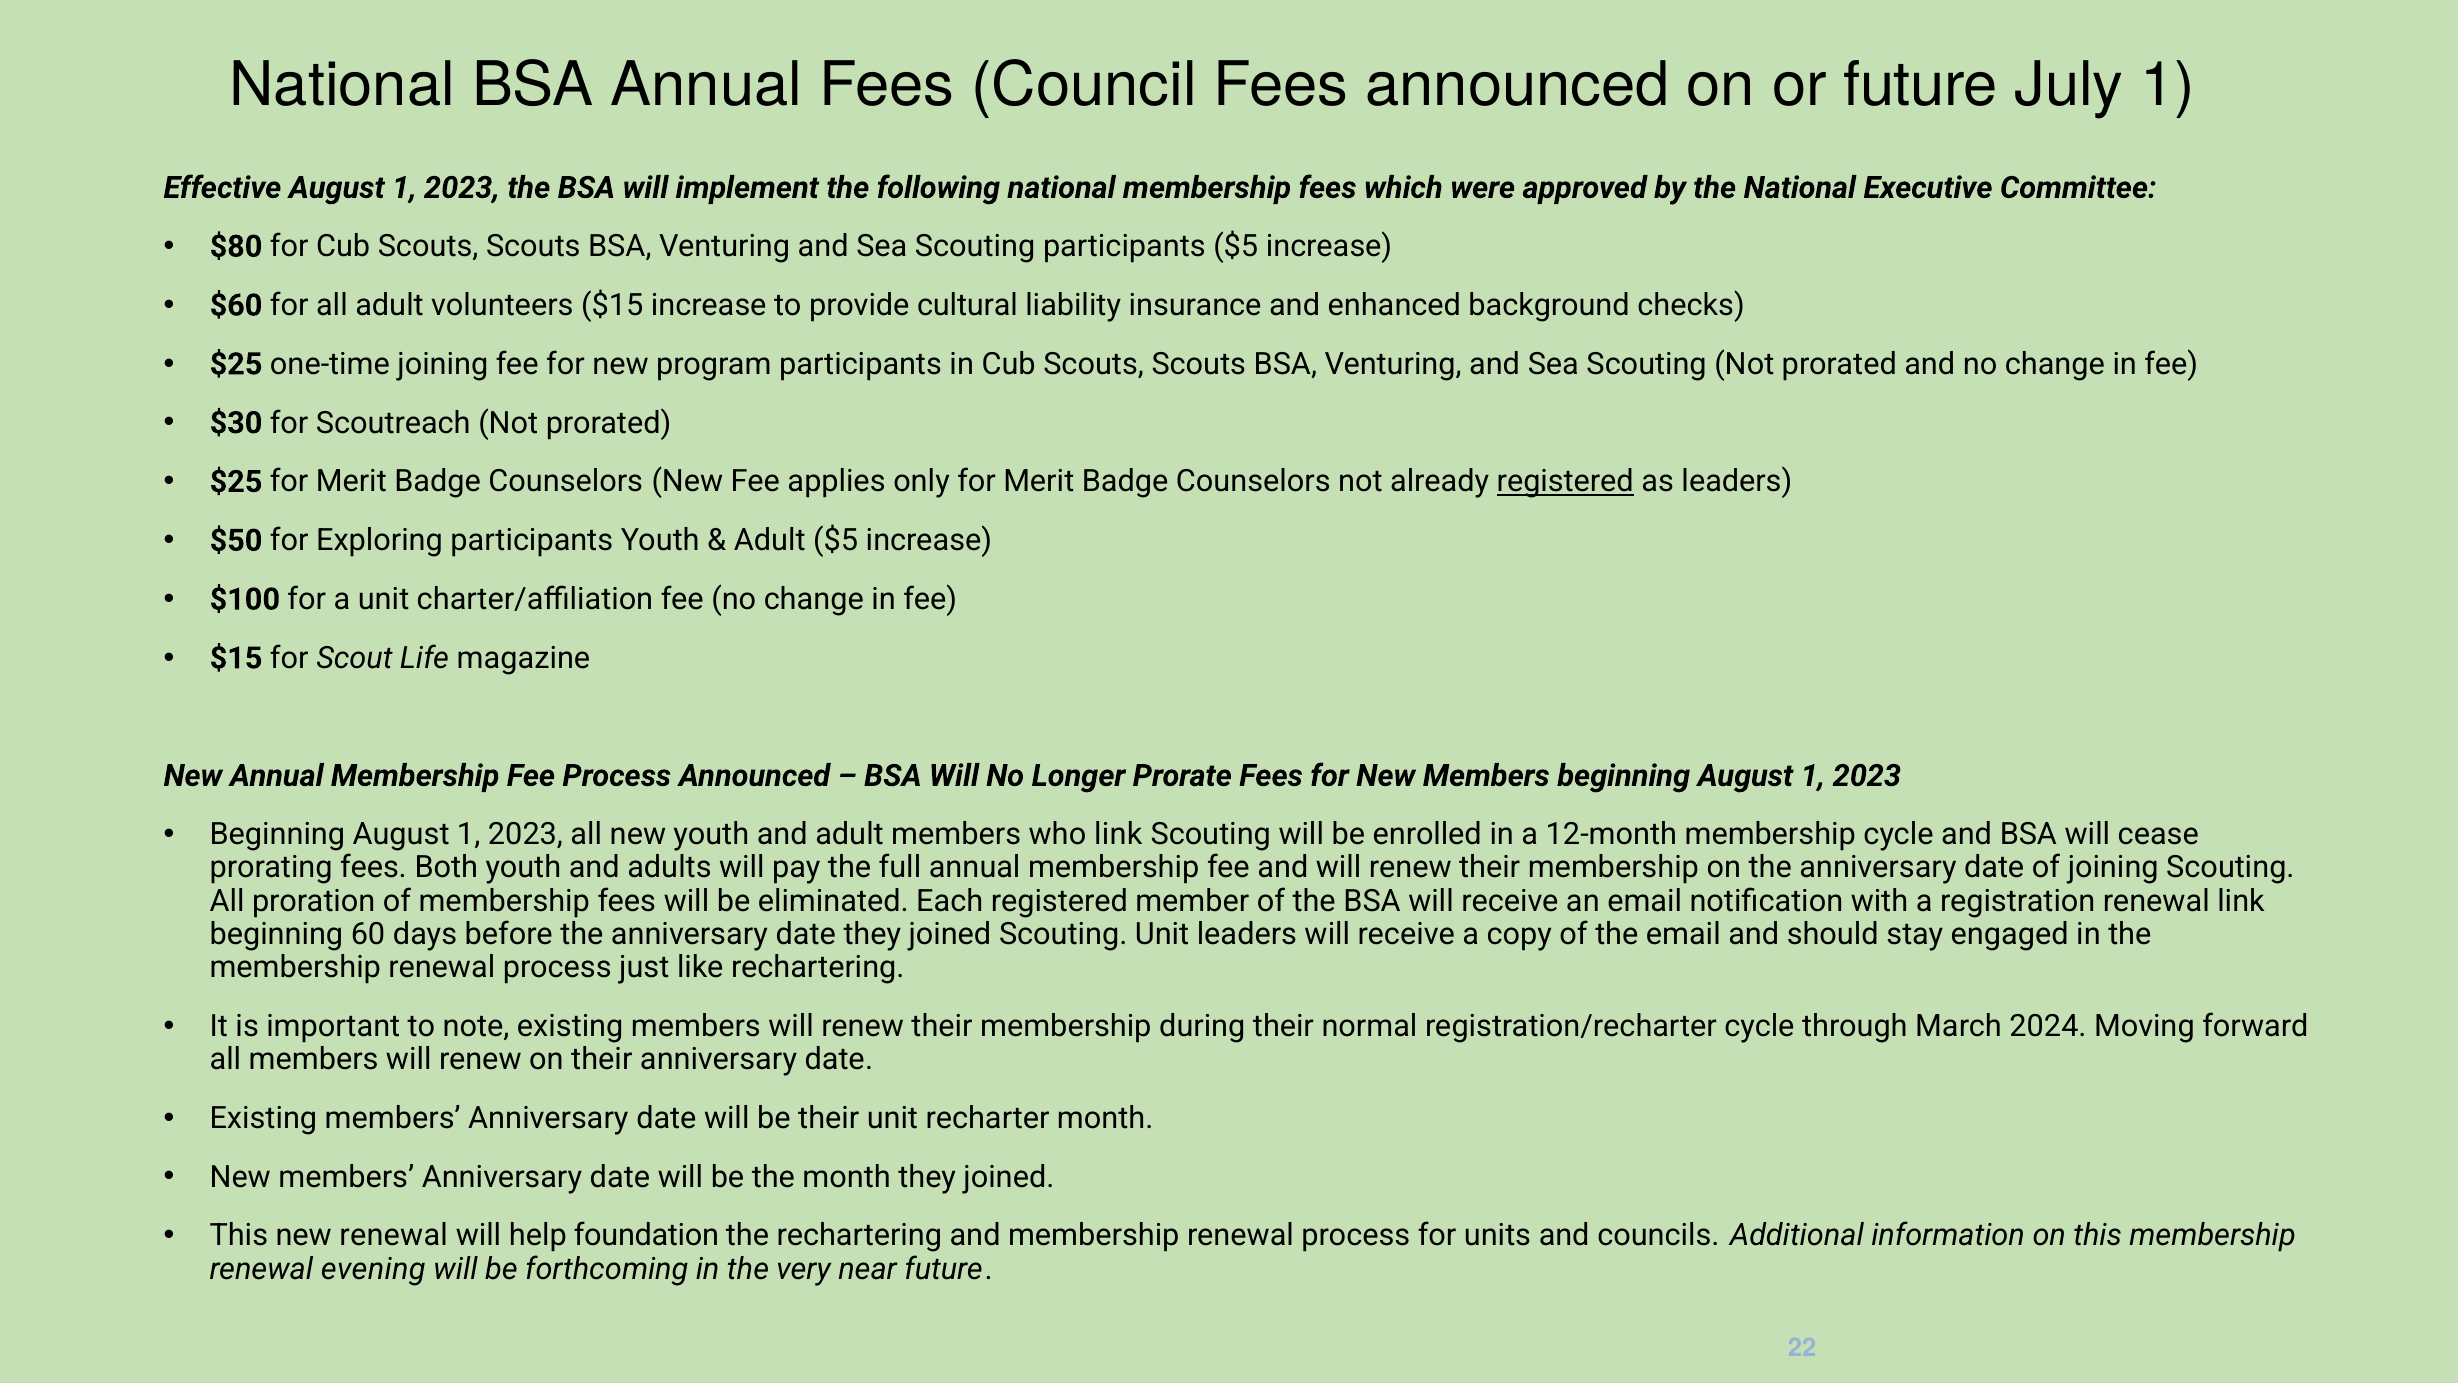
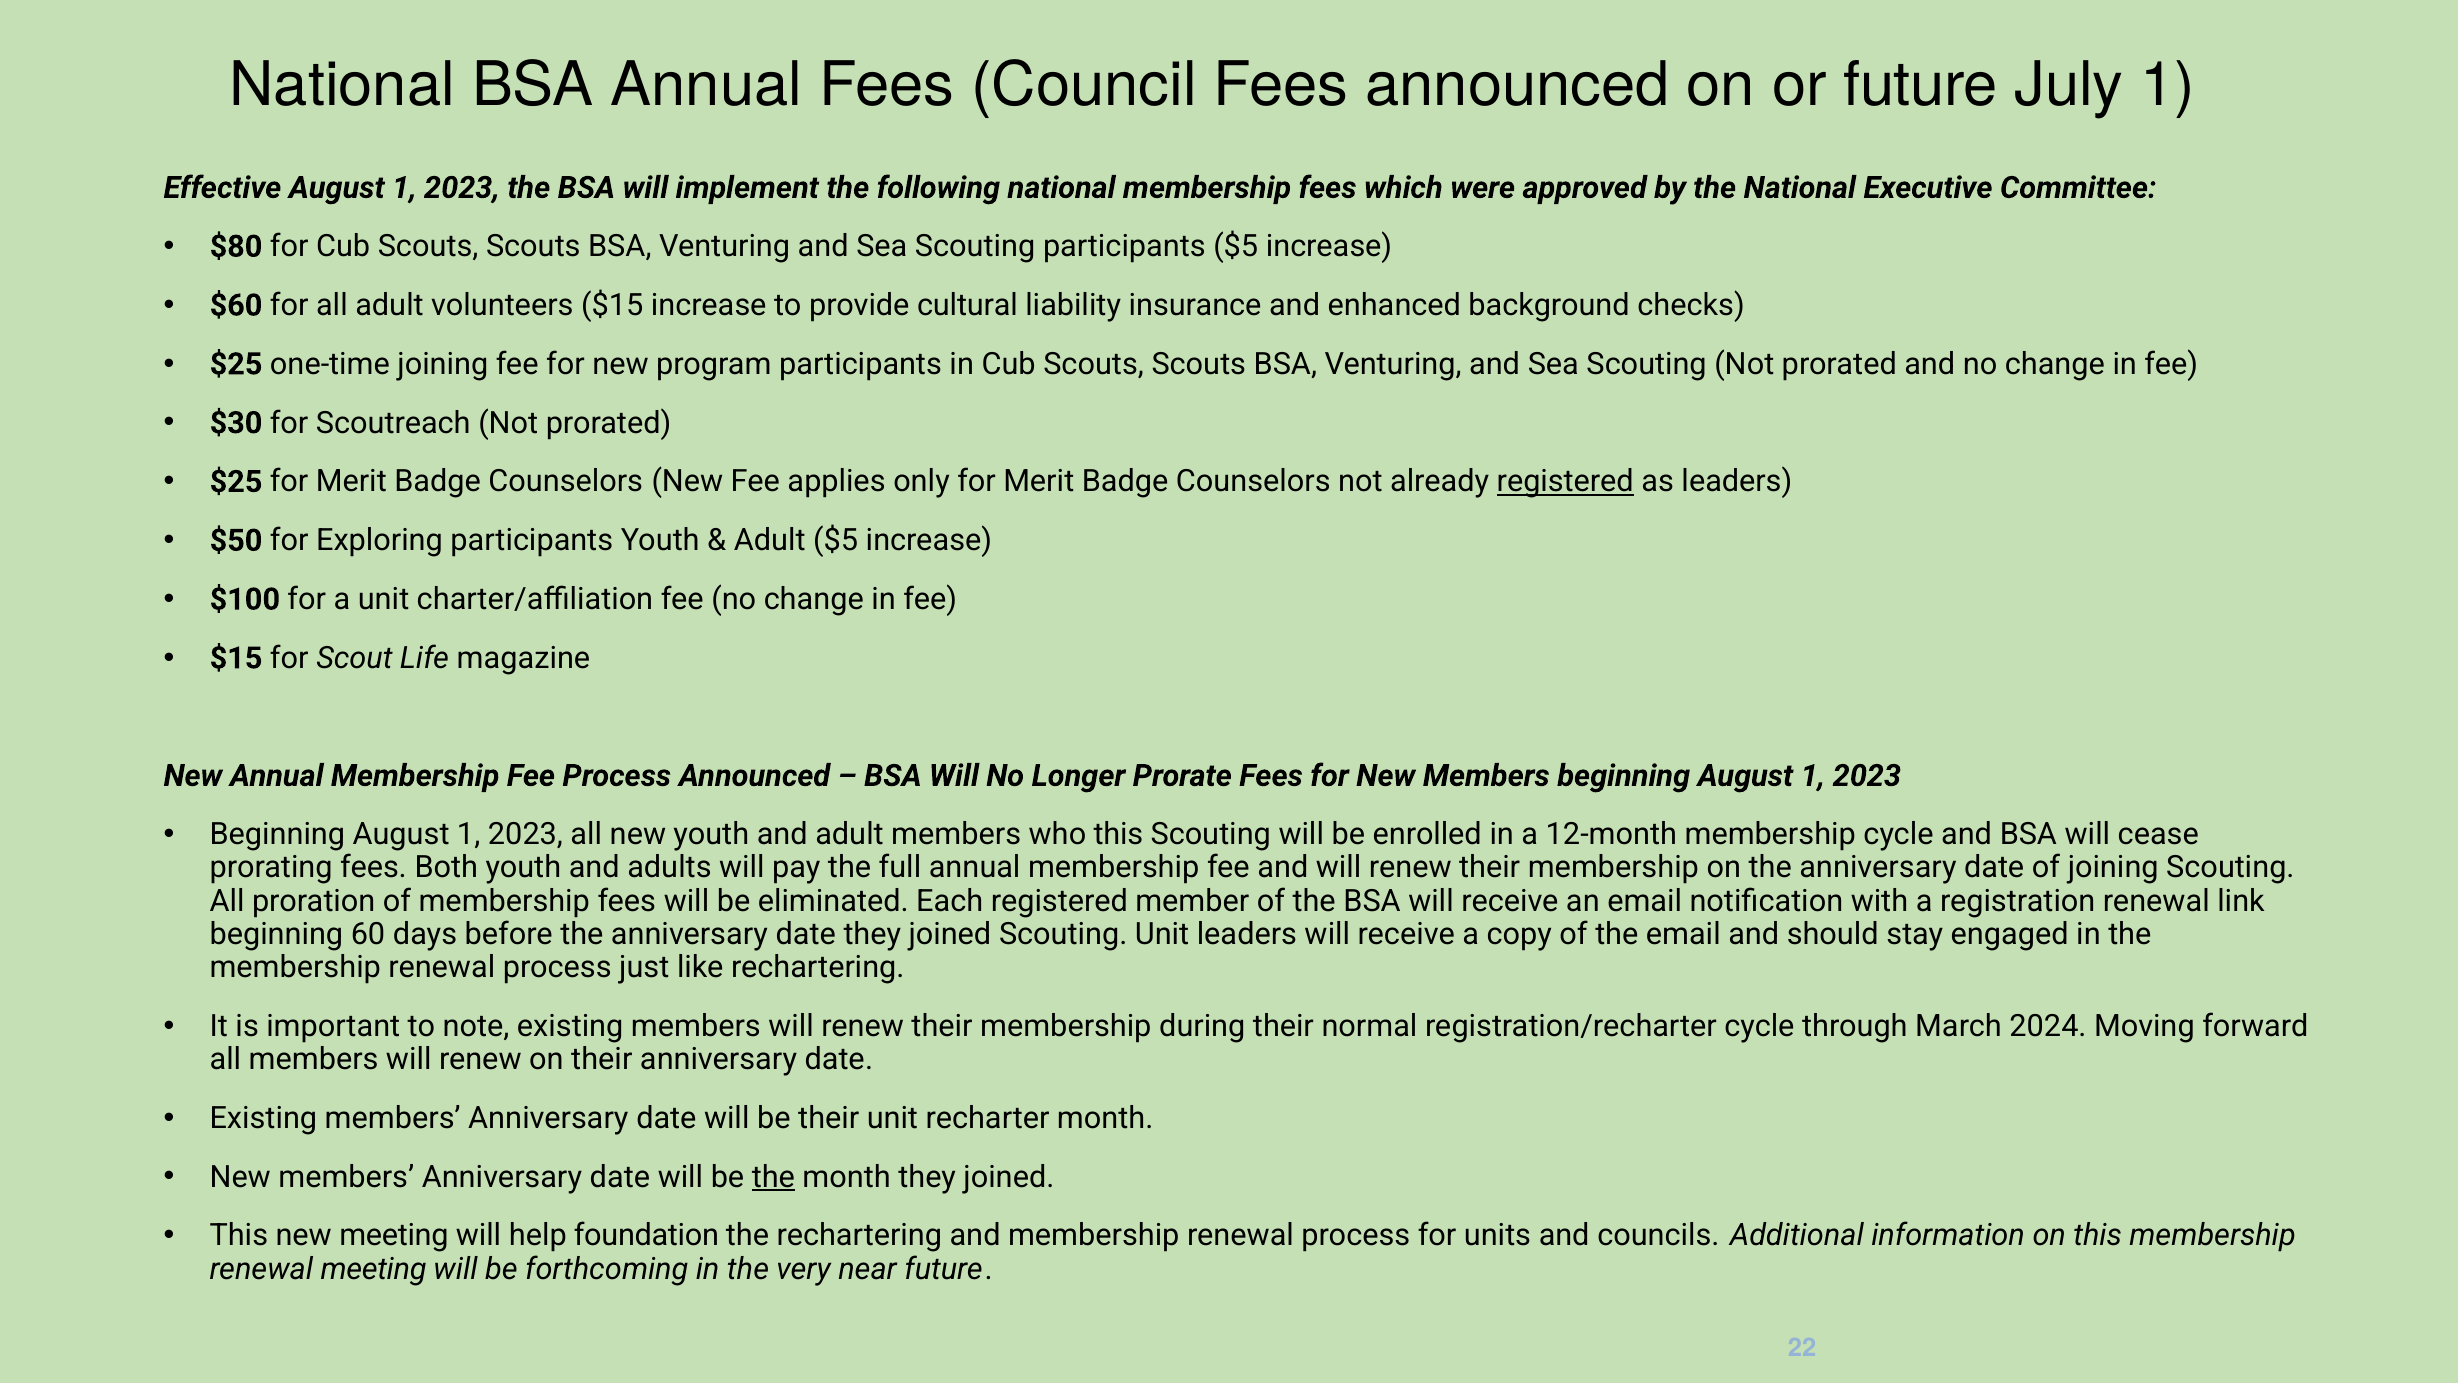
who link: link -> this (1118, 834)
the underline: none -> present (773, 1177)
new renewal: renewal -> meeting (394, 1235)
renewal evening: evening -> meeting (374, 1269)
